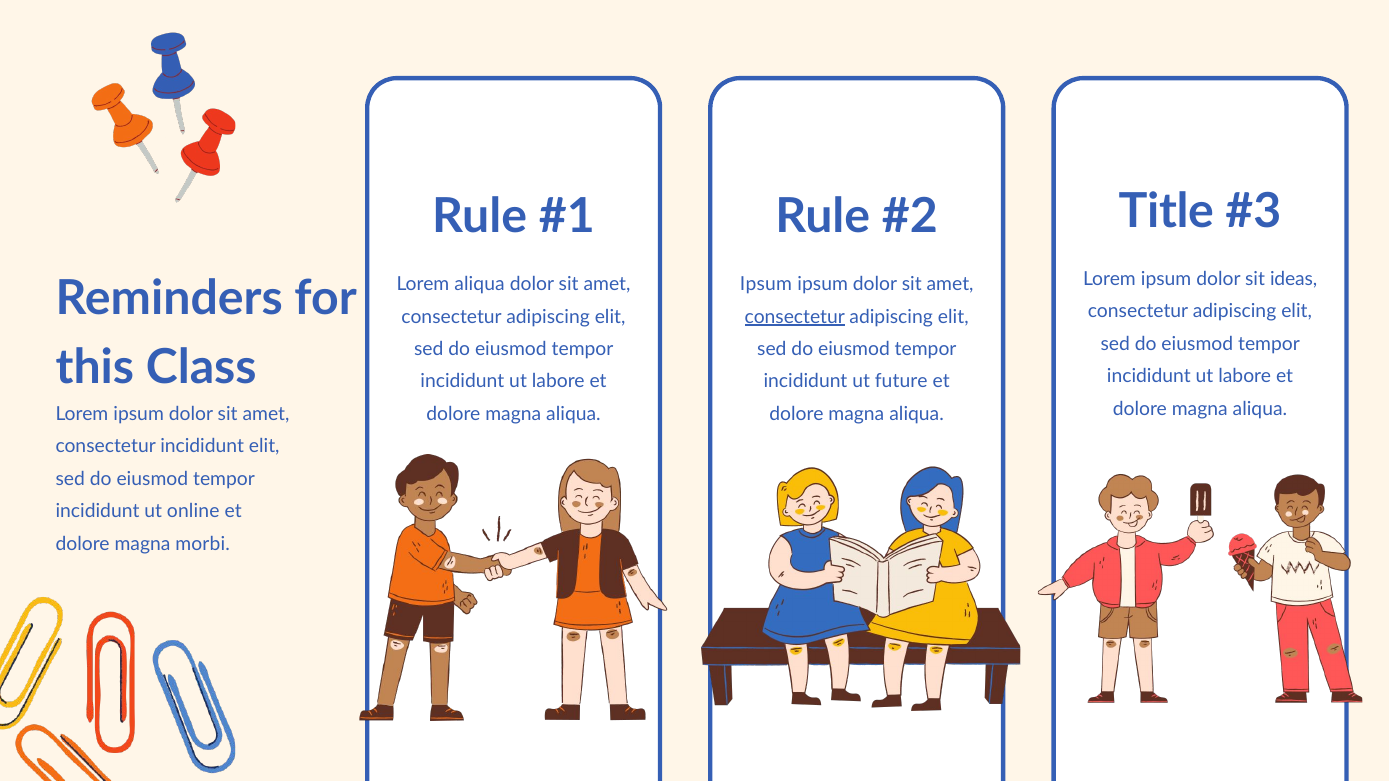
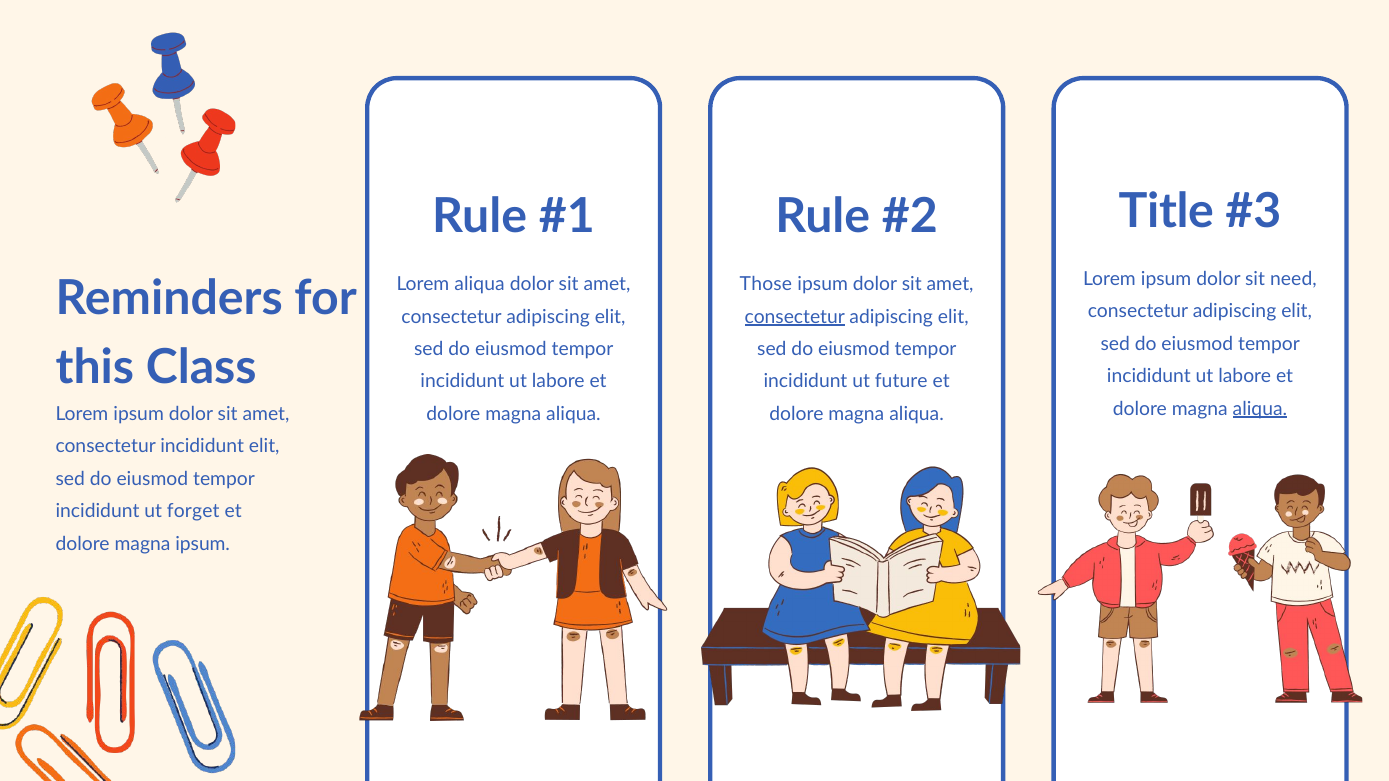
ideas: ideas -> need (1293, 279)
Ipsum: Ipsum -> Those (766, 284)
aliqua underline: none -> present (1260, 409)
online: online -> forget (193, 512)
magna morbi: morbi -> ipsum (203, 544)
